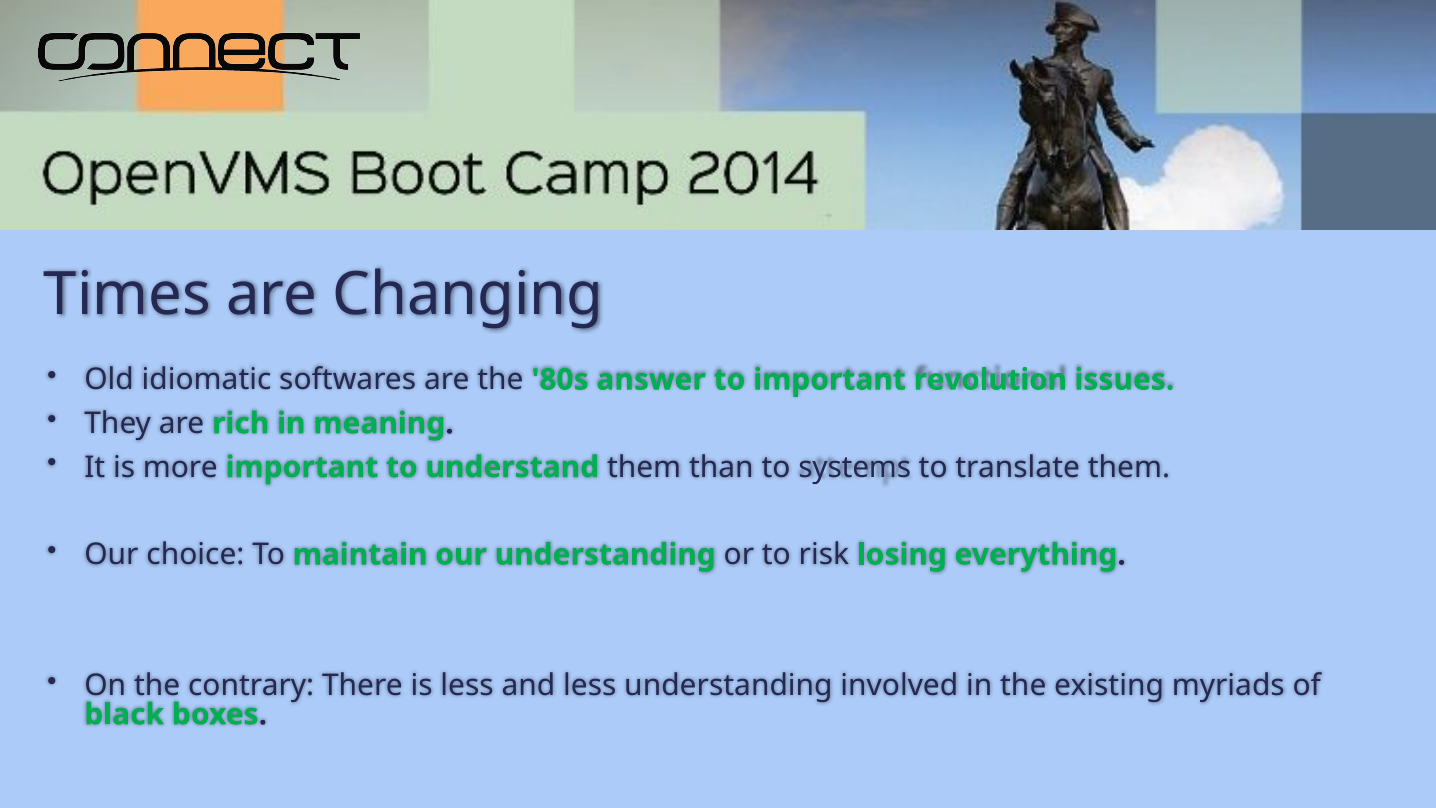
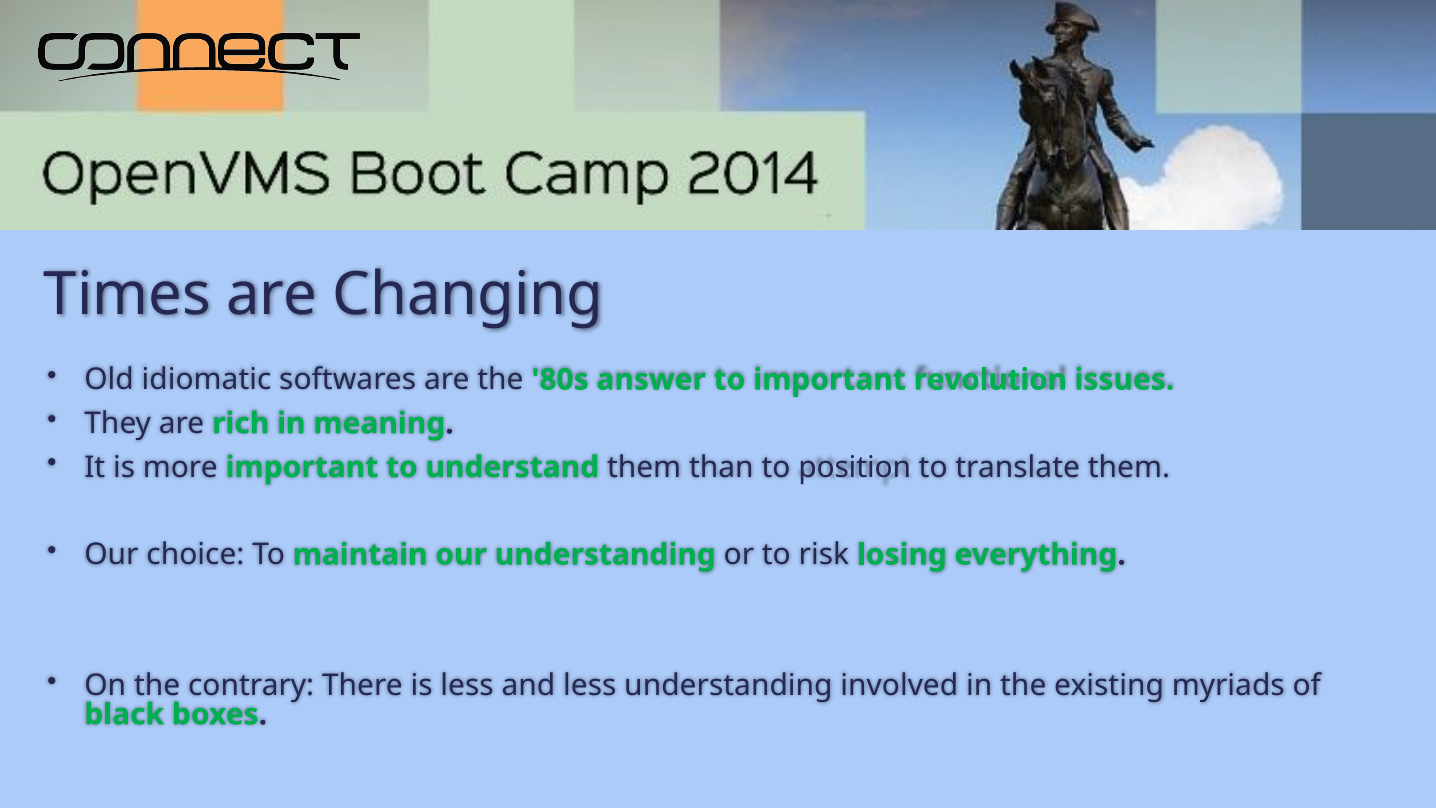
systems: systems -> position (855, 467)
